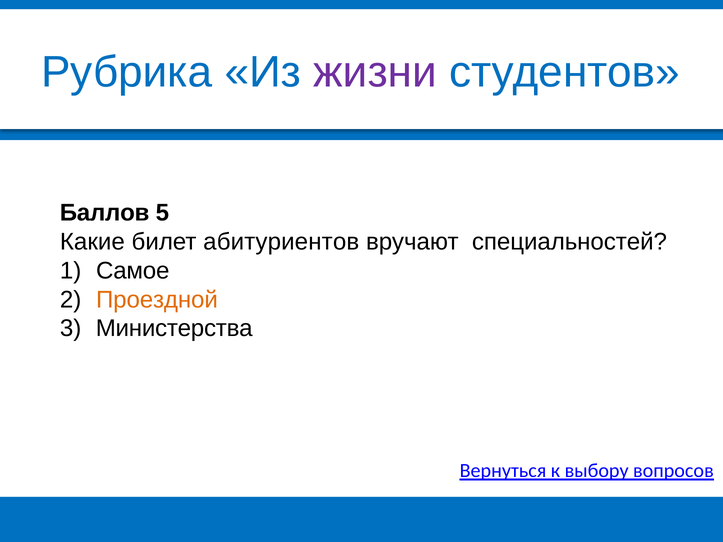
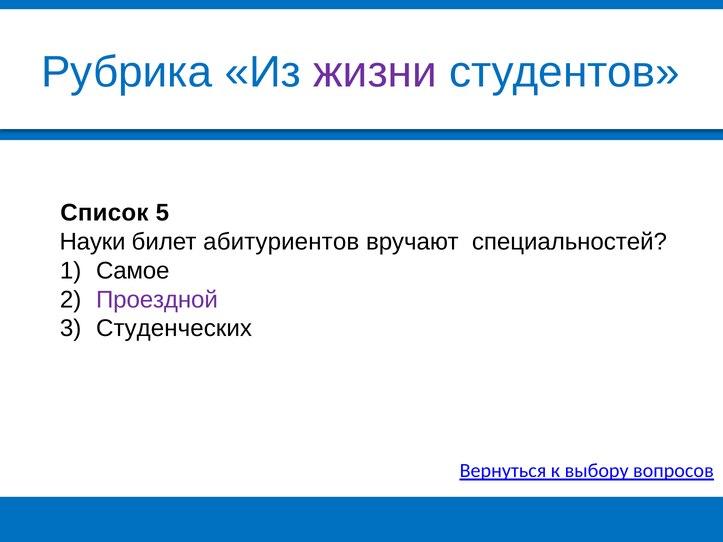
Баллов: Баллов -> Список (104, 213)
Какие: Какие -> Науки (93, 242)
Проездной colour: orange -> purple (157, 300)
Министерства: Министерства -> Студенческих (174, 329)
